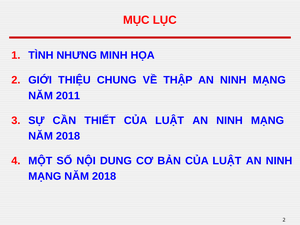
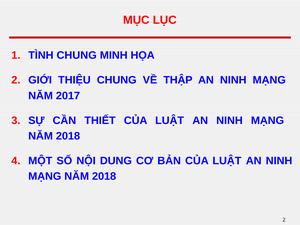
TÌNH NHƯNG: NHƯNG -> CHUNG (77, 55)
2011: 2011 -> 2017 (68, 96)
